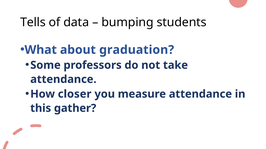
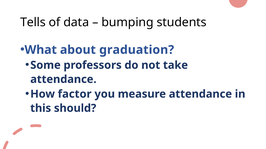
closer: closer -> factor (75, 94)
gather: gather -> should (75, 109)
